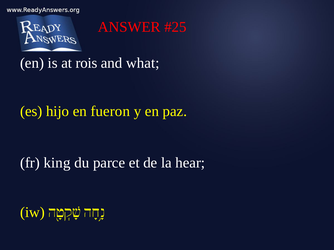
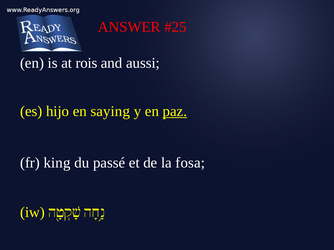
what: what -> aussi (143, 63)
fueron: fueron -> saying (110, 111)
paz underline: none -> present (175, 111)
parce: parce -> passé (109, 163)
hear: hear -> fosa (190, 163)
